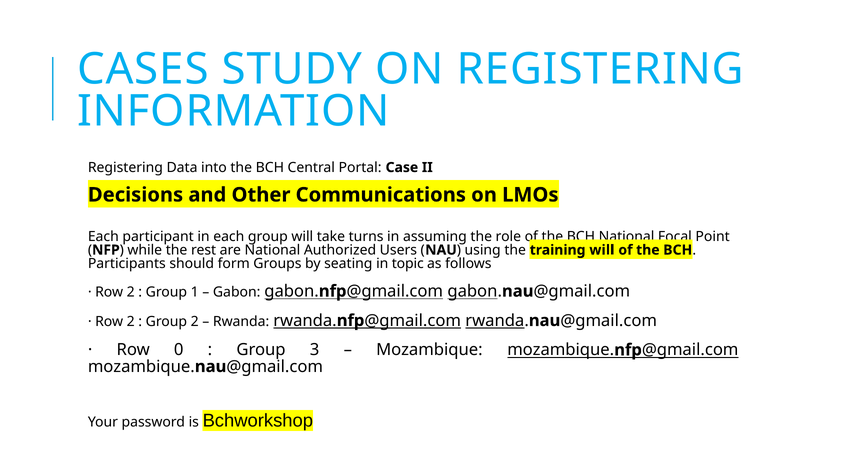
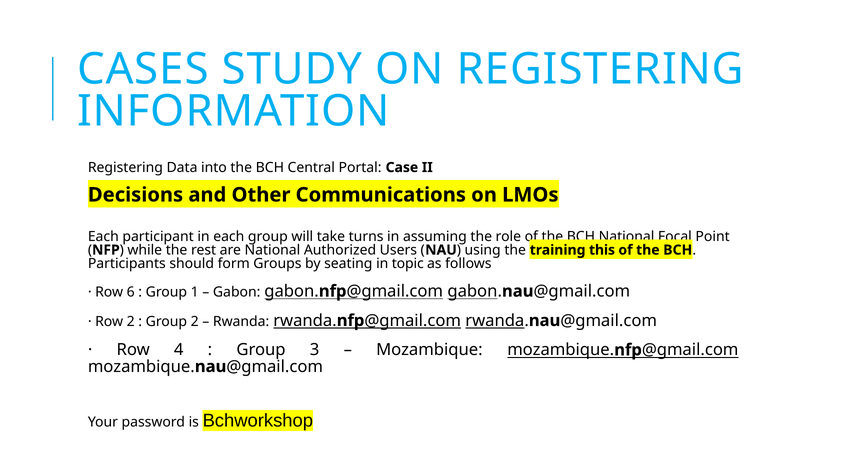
training will: will -> this (602, 250)
2: 2 -> 6 (131, 292)
0: 0 -> 4 (179, 350)
